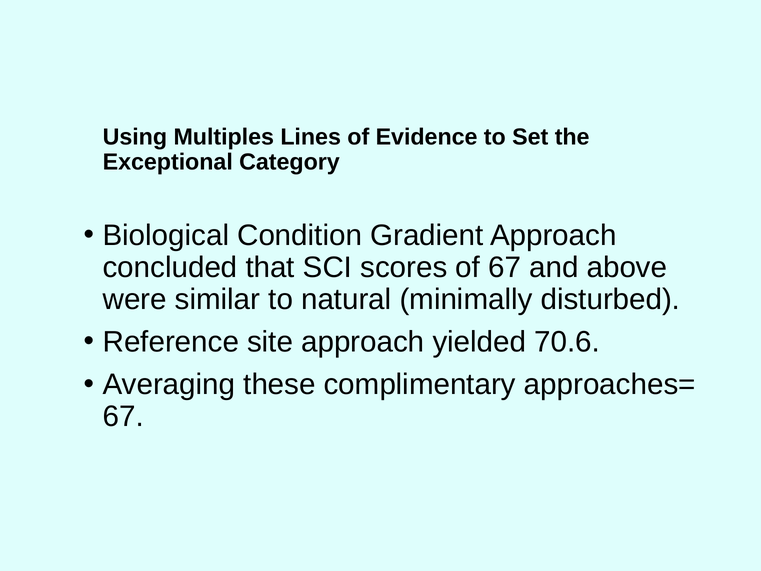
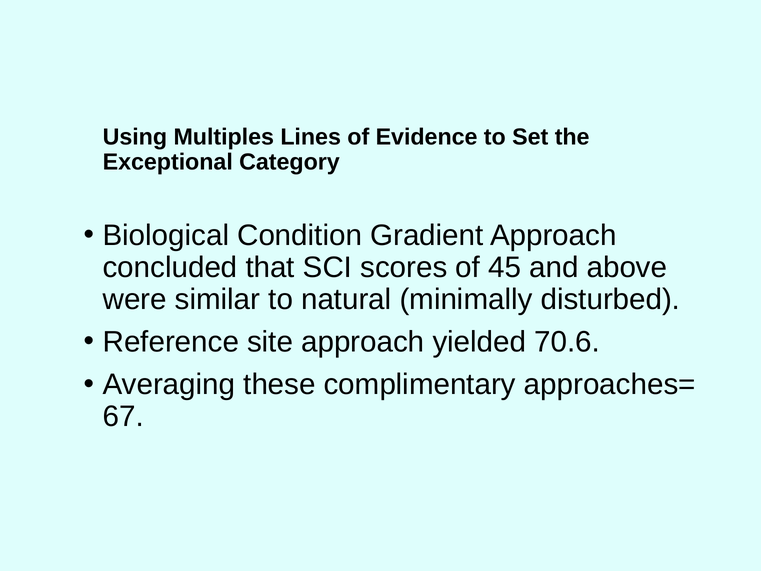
of 67: 67 -> 45 (505, 267)
